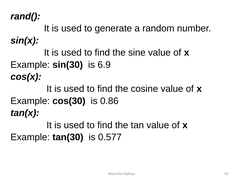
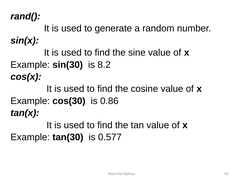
6.9: 6.9 -> 8.2 (104, 65)
